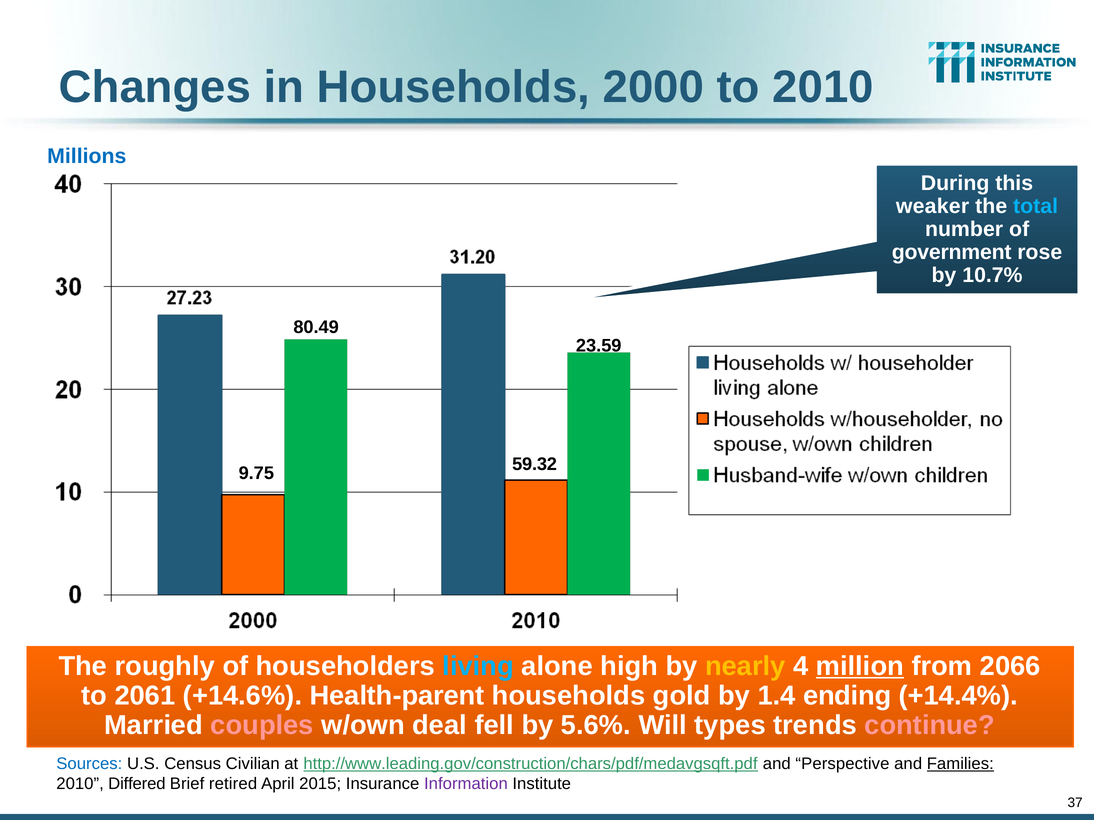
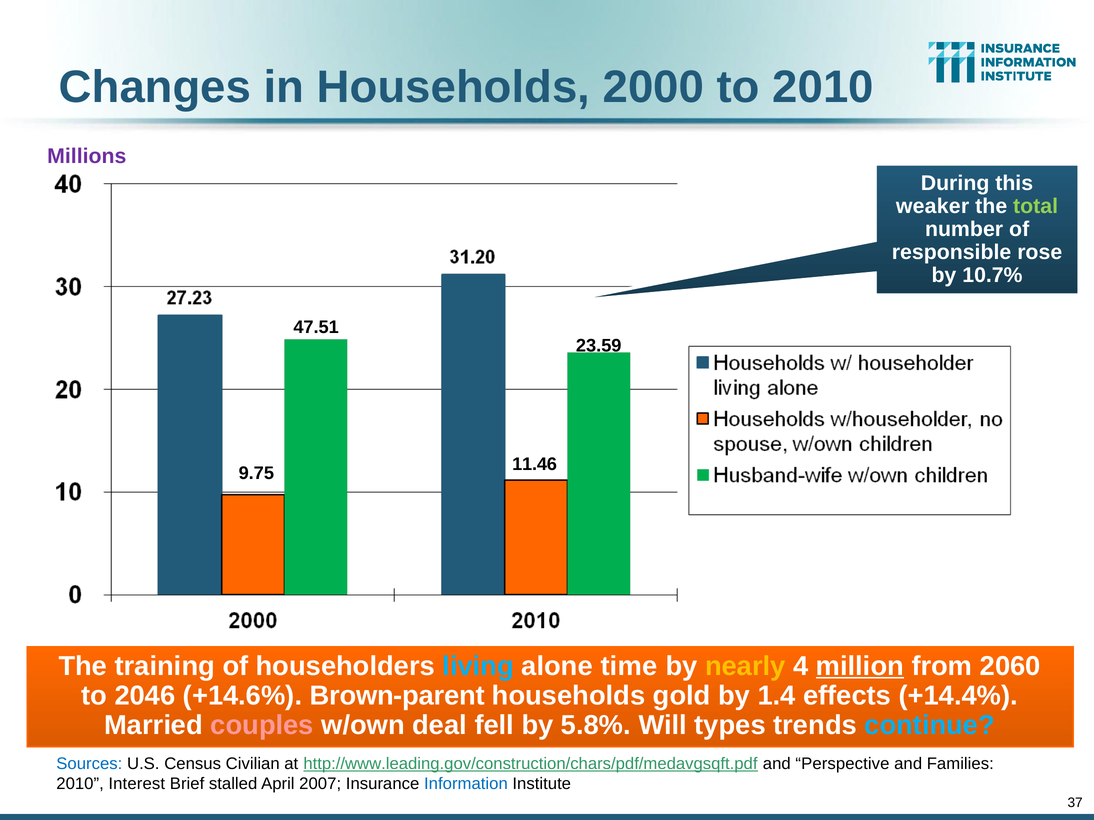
Millions colour: blue -> purple (87, 156)
total colour: light blue -> light green (1036, 206)
government: government -> responsible (952, 252)
80.49: 80.49 -> 47.51 (316, 328)
59.32: 59.32 -> 11.46 (535, 464)
roughly: roughly -> training (165, 666)
high: high -> time (629, 666)
2066: 2066 -> 2060 (1010, 666)
2061: 2061 -> 2046 (145, 696)
Health-parent: Health-parent -> Brown-parent (397, 696)
ending: ending -> effects (847, 696)
5.6%: 5.6% -> 5.8% (596, 726)
continue colour: pink -> light blue (930, 726)
Families underline: present -> none (960, 764)
Differed: Differed -> Interest (137, 784)
retired: retired -> stalled (233, 784)
2015: 2015 -> 2007 (320, 784)
Information colour: purple -> blue (466, 784)
